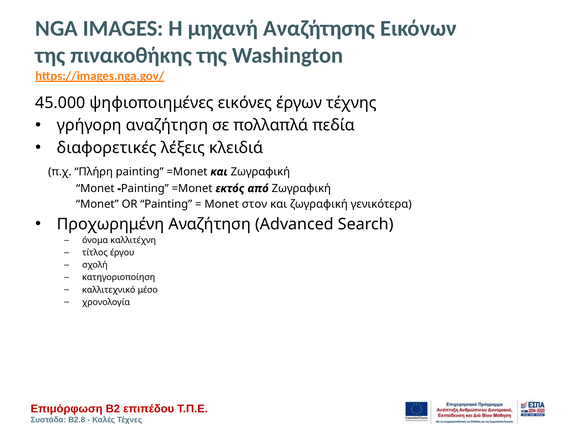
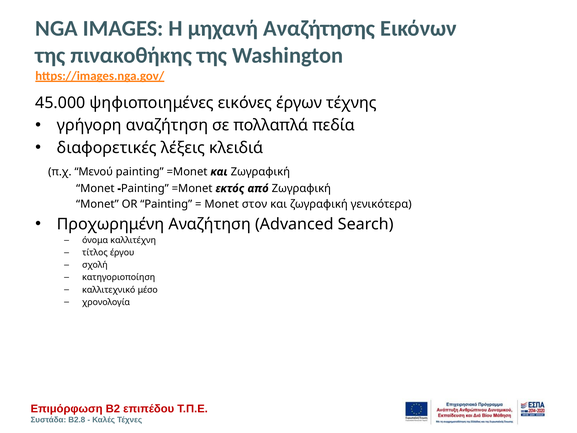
Πλήρη: Πλήρη -> Μενού (94, 172)
